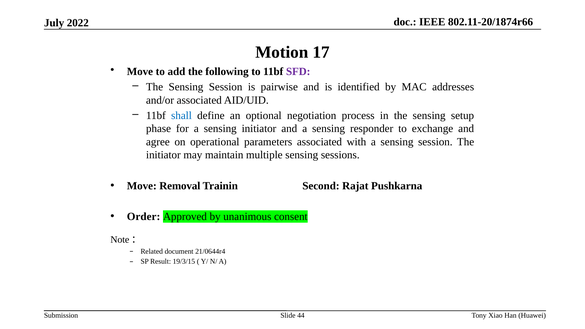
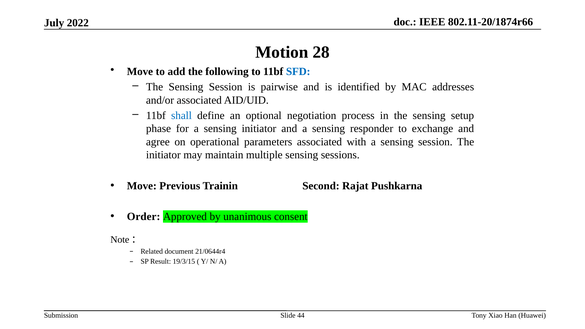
17: 17 -> 28 (321, 52)
SFD colour: purple -> blue (298, 72)
Removal: Removal -> Previous (180, 186)
